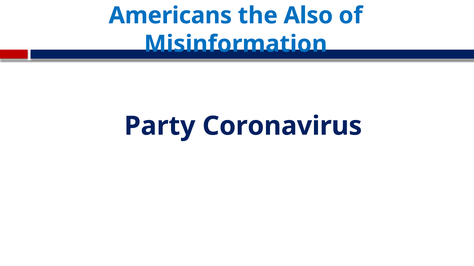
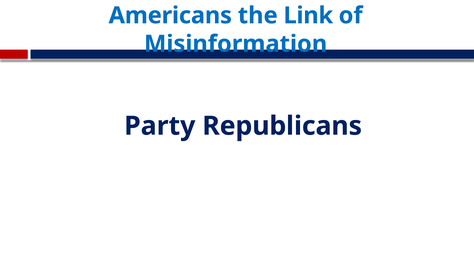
Also: Also -> Link (308, 16)
Coronavirus: Coronavirus -> Republicans (282, 126)
